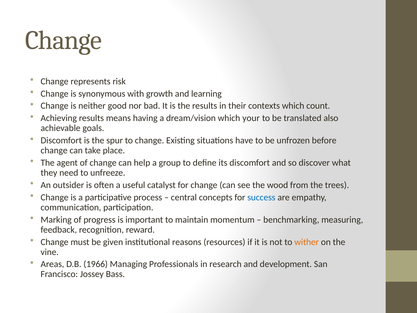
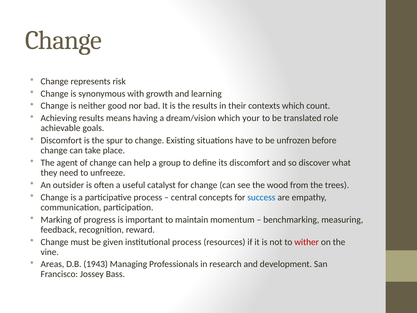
also: also -> role (331, 118)
institutional reasons: reasons -> process (187, 242)
wither colour: orange -> red (307, 242)
1966: 1966 -> 1943 (96, 264)
